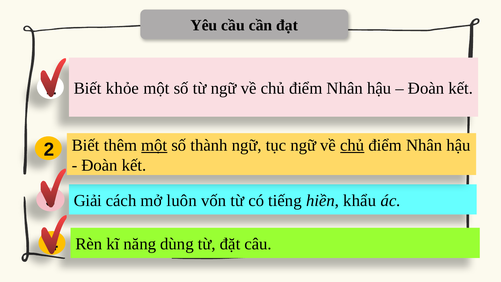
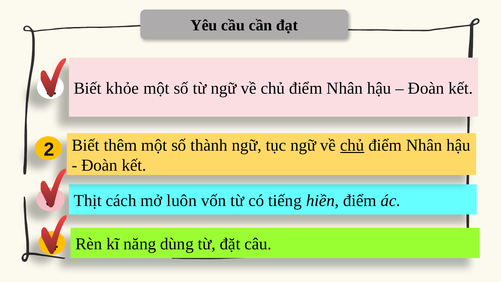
một underline: present -> none (154, 145)
Giải: Giải -> Thịt (88, 201)
hiền khẩu: khẩu -> điểm (360, 201)
